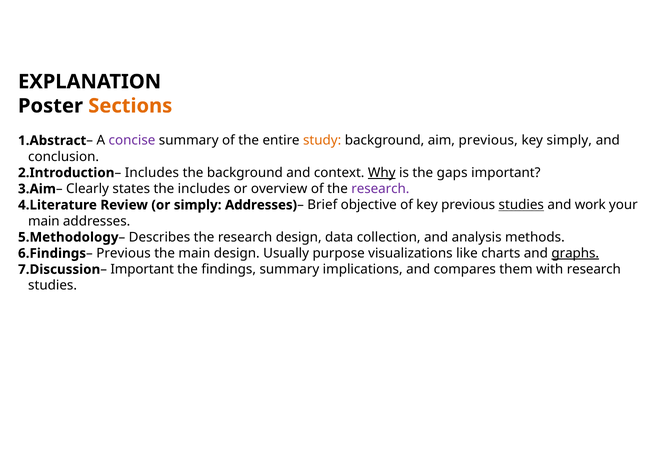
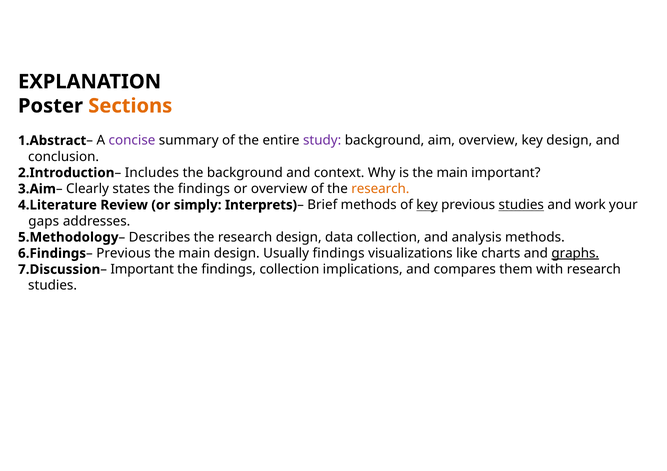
study colour: orange -> purple (322, 141)
aim previous: previous -> overview (488, 141)
key simply: simply -> design (569, 141)
Why underline: present -> none (382, 173)
is the gaps: gaps -> main (452, 173)
states the includes: includes -> findings (204, 189)
research colour: purple -> orange (380, 189)
simply Addresses: Addresses -> Interprets (261, 205)
Brief objective: objective -> methods (369, 205)
key underline: none -> present (427, 205)
main: main -> gaps (44, 221)
Usually purpose: purpose -> findings (339, 253)
findings summary: summary -> collection (289, 269)
